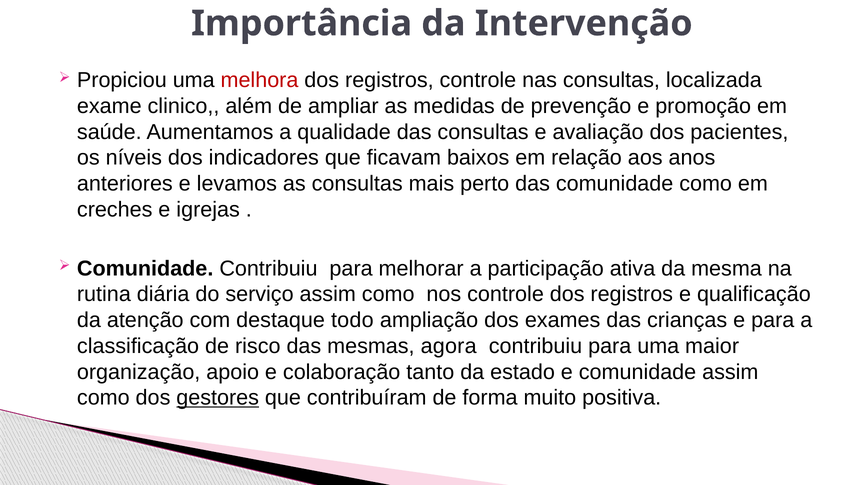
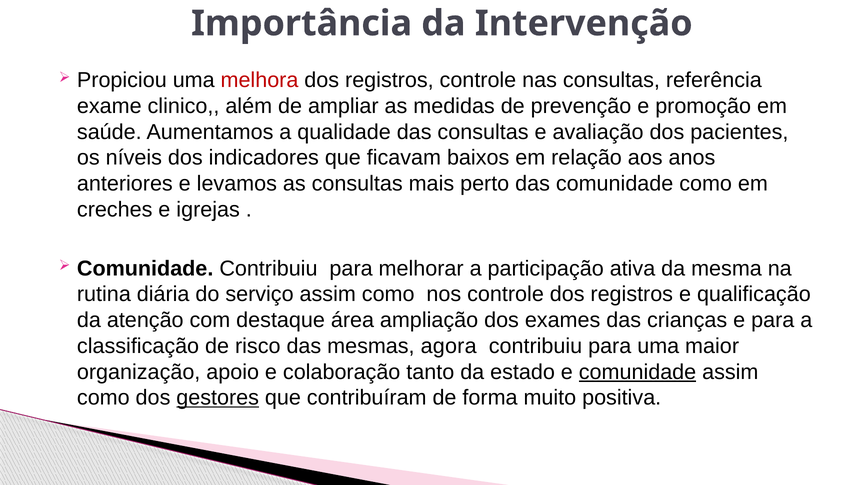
localizada: localizada -> referência (714, 80)
todo: todo -> área (352, 320)
comunidade underline: none -> present (638, 372)
